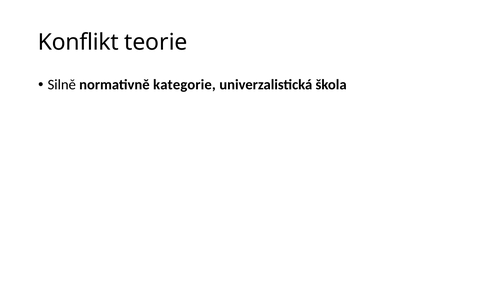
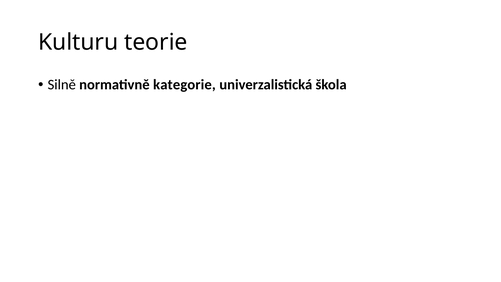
Konflikt: Konflikt -> Kulturu (78, 42)
